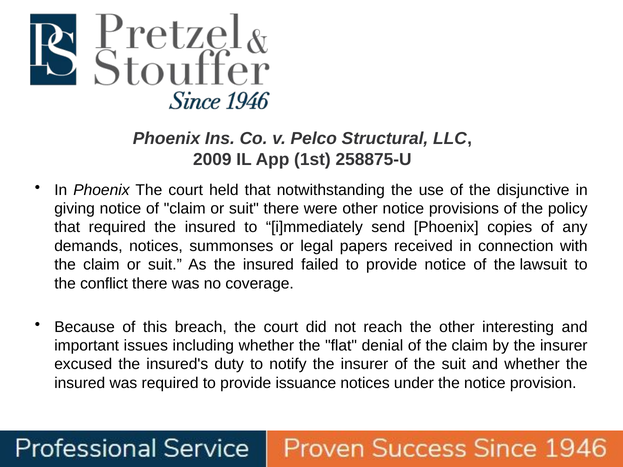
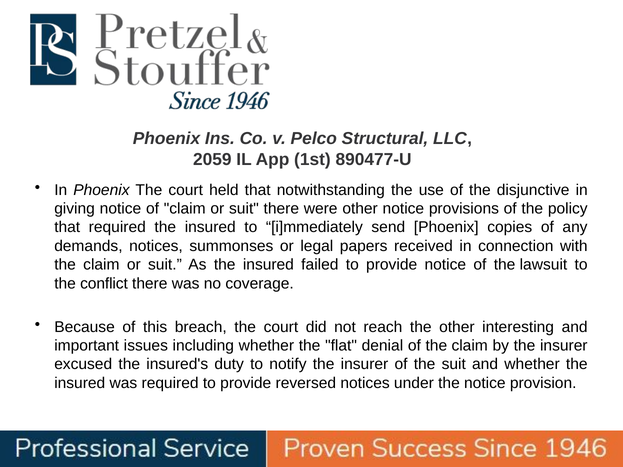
2009: 2009 -> 2059 (212, 160)
258875-U: 258875-U -> 890477-U (374, 160)
issuance: issuance -> reversed (306, 383)
